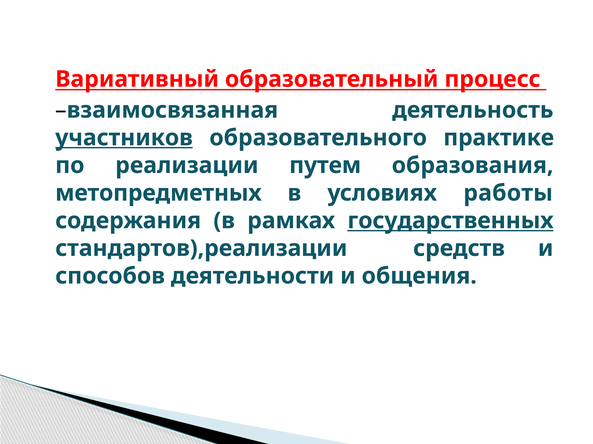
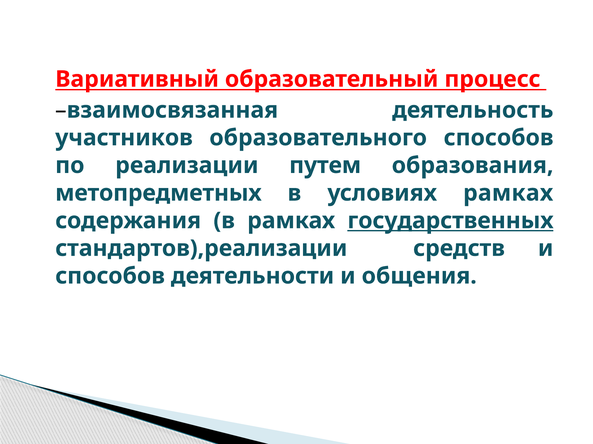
участников underline: present -> none (124, 138)
образовательного практике: практике -> способов (499, 138)
условиях работы: работы -> рамках (508, 193)
